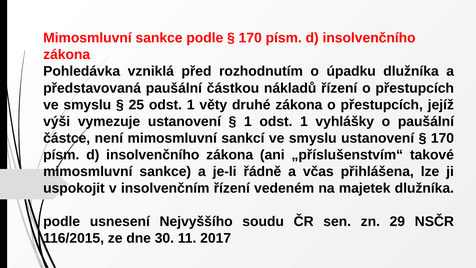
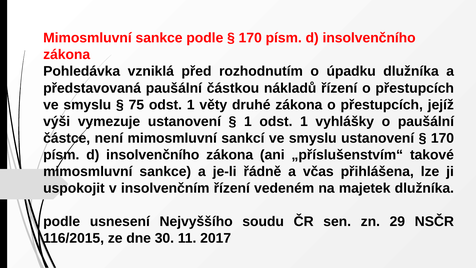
25: 25 -> 75 (136, 105)
